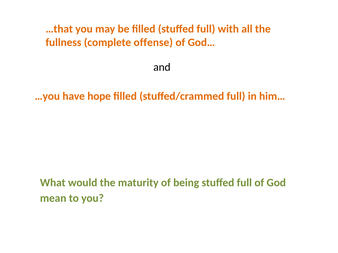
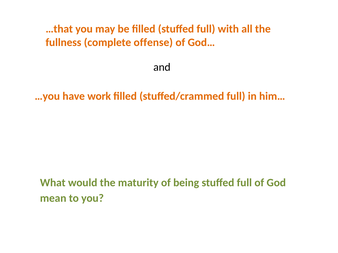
hope: hope -> work (99, 96)
